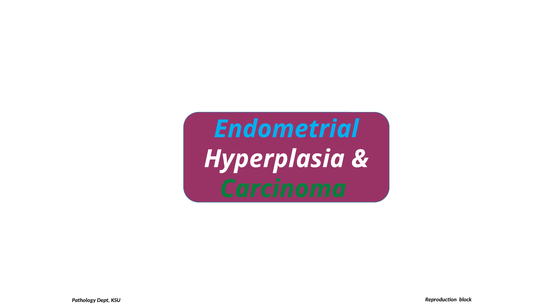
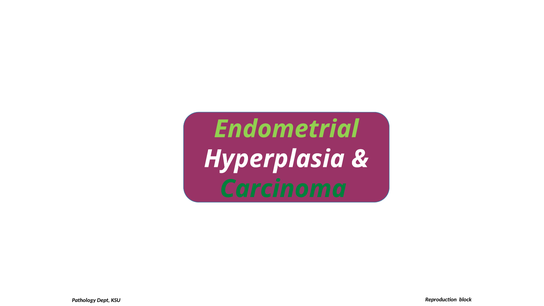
Endometrial colour: light blue -> light green (286, 129)
